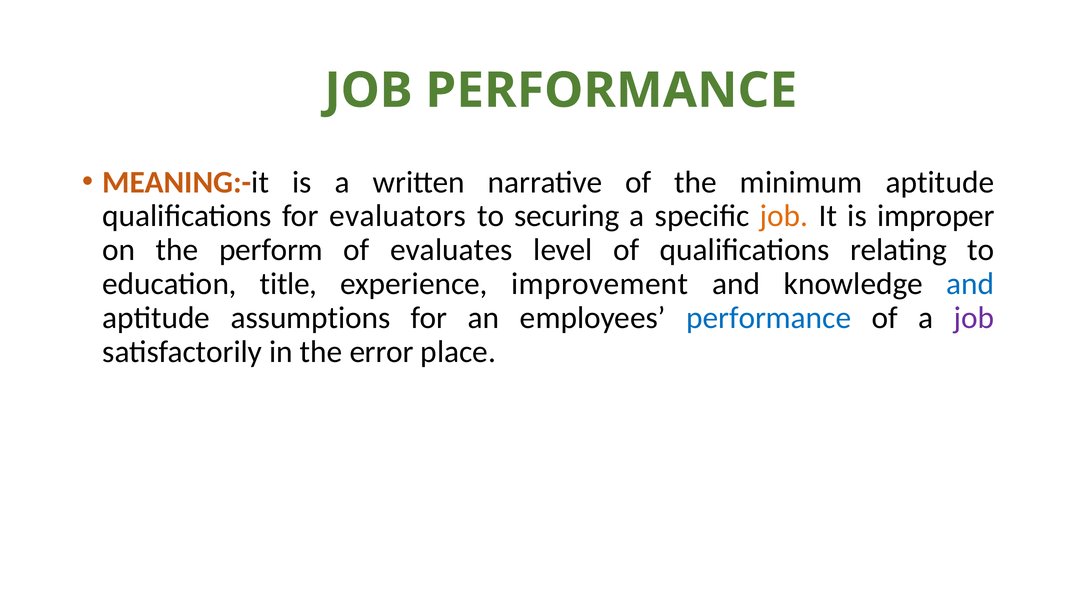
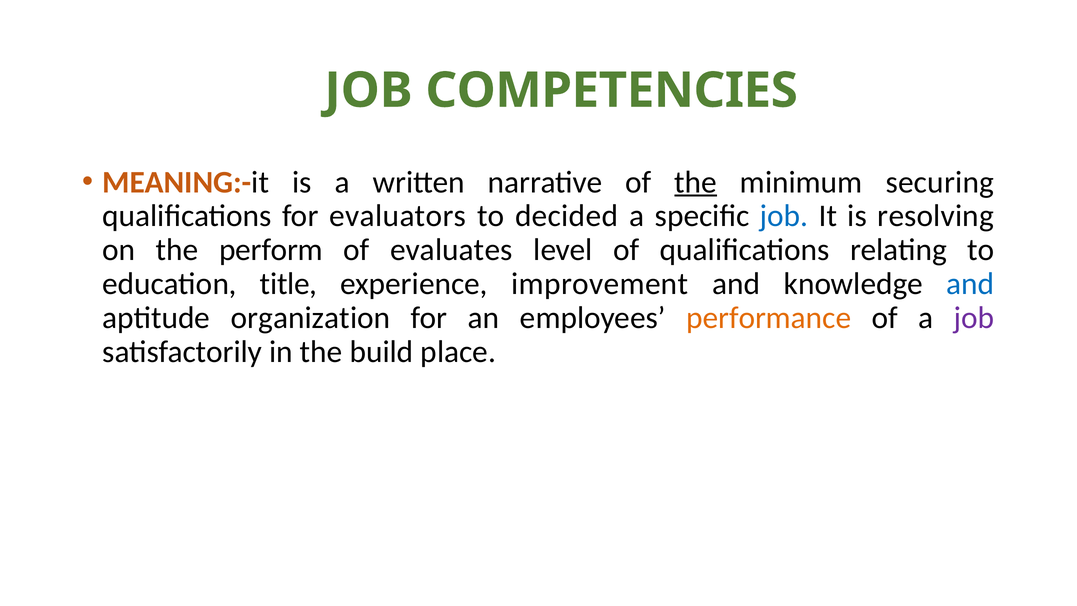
JOB PERFORMANCE: PERFORMANCE -> COMPETENCIES (612, 90)
the underline: none -> present (696, 182)
minimum aptitude: aptitude -> securing (940, 182)
securing: securing -> decided (567, 216)
job colour: orange -> blue (784, 216)
improper: improper -> resolving (936, 216)
assumptions: assumptions -> organization (311, 318)
performance colour: blue -> orange (769, 318)
error: error -> build (382, 352)
